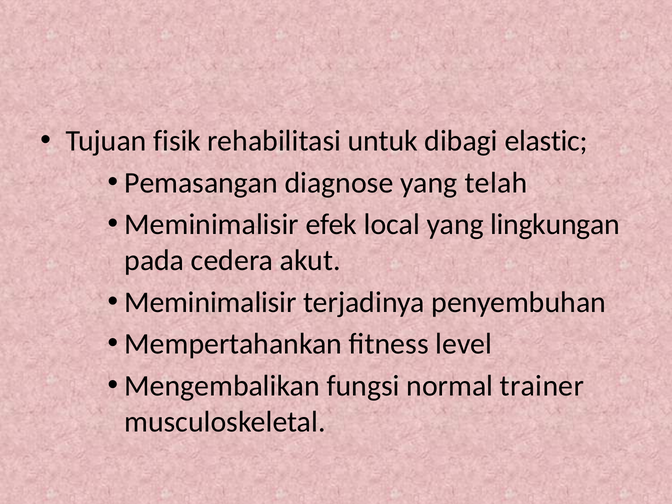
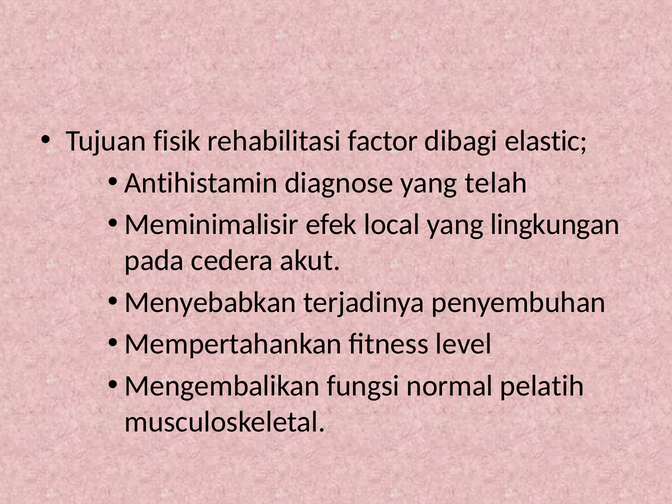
untuk: untuk -> factor (383, 141)
Pemasangan: Pemasangan -> Antihistamin (201, 183)
Meminimalisir: Meminimalisir -> Menyebabkan (210, 302)
trainer: trainer -> pelatih (542, 386)
